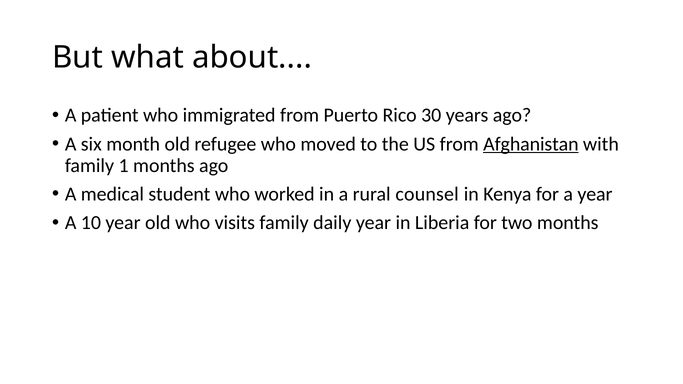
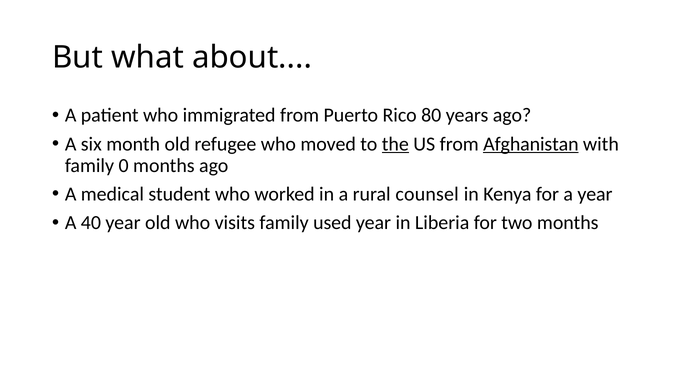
30: 30 -> 80 (431, 115)
the underline: none -> present (395, 144)
1: 1 -> 0 (124, 166)
10: 10 -> 40 (91, 223)
daily: daily -> used (332, 223)
